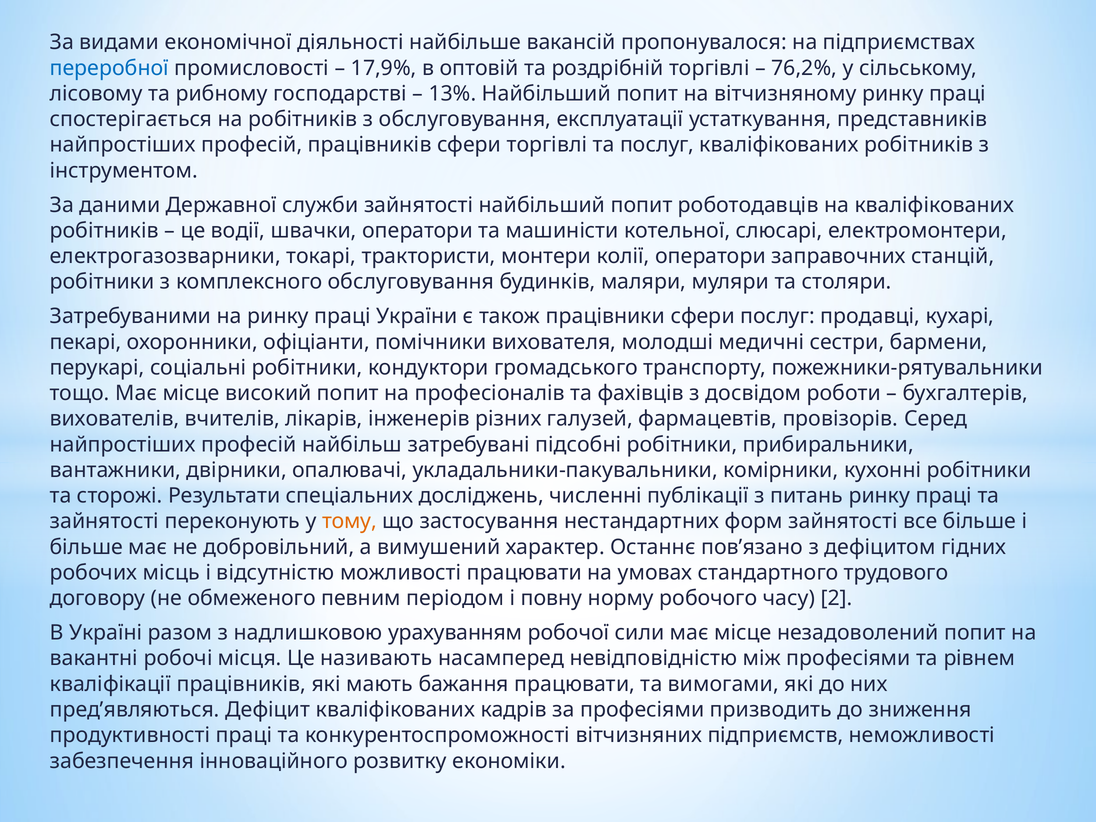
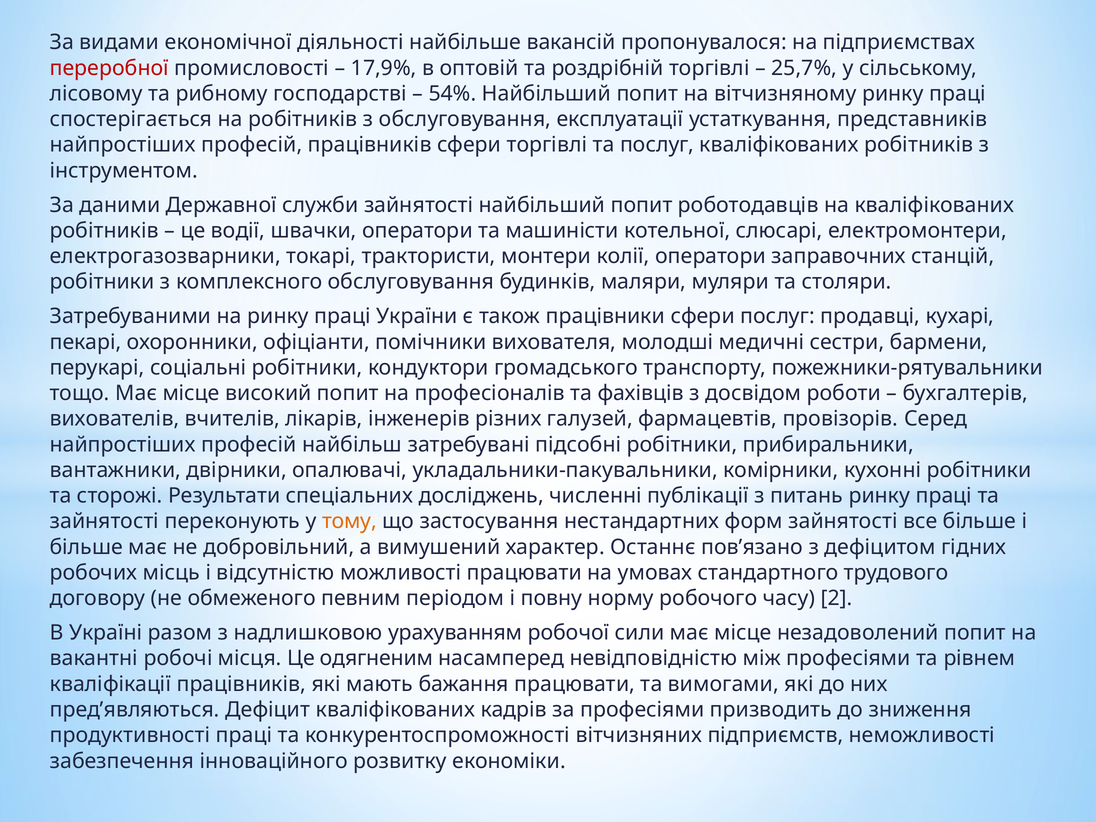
переробної colour: blue -> red (109, 68)
76,2%: 76,2% -> 25,7% (804, 68)
13%: 13% -> 54% (452, 94)
називають: називають -> одягненим (376, 658)
